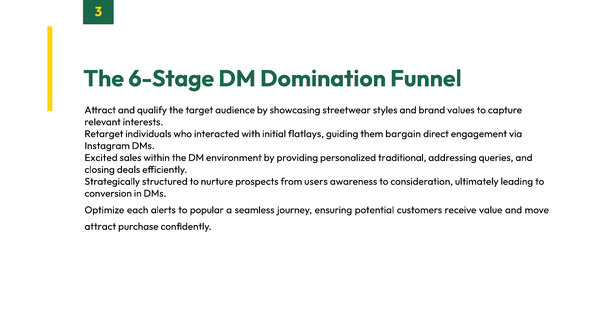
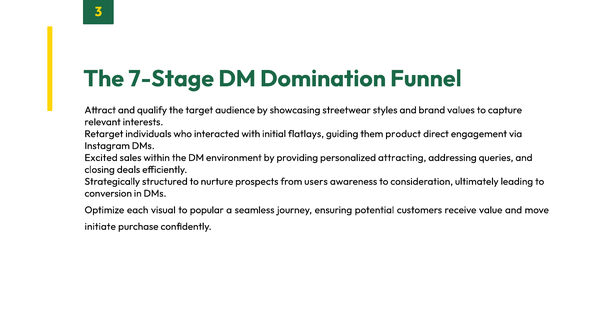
6-Stage: 6-Stage -> 7-Stage (171, 79)
bargain: bargain -> product (403, 134)
traditional: traditional -> attracting (402, 158)
alerts: alerts -> visual (163, 210)
attract: attract -> initiate (100, 227)
